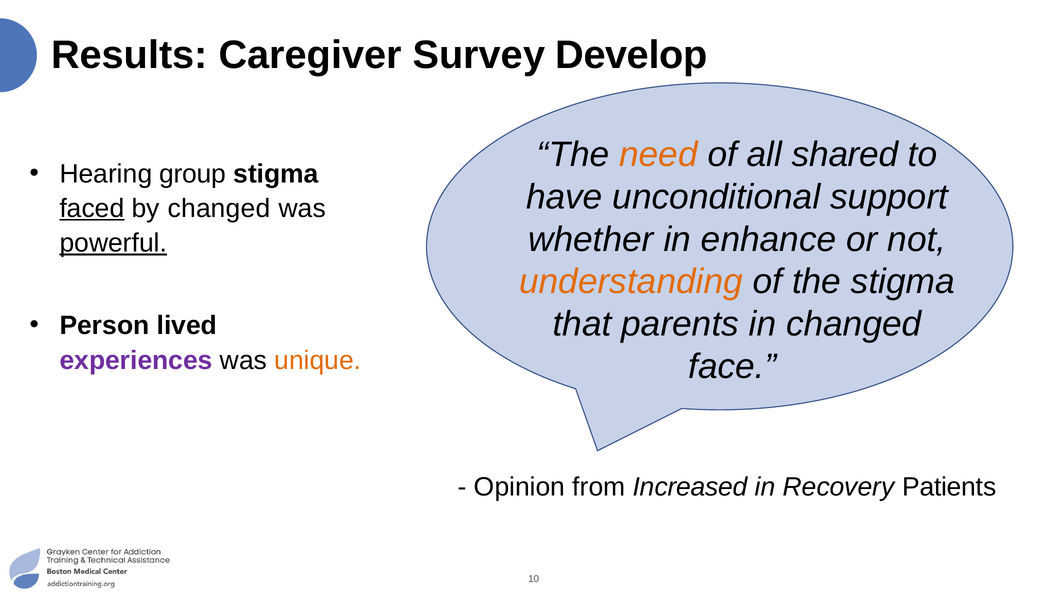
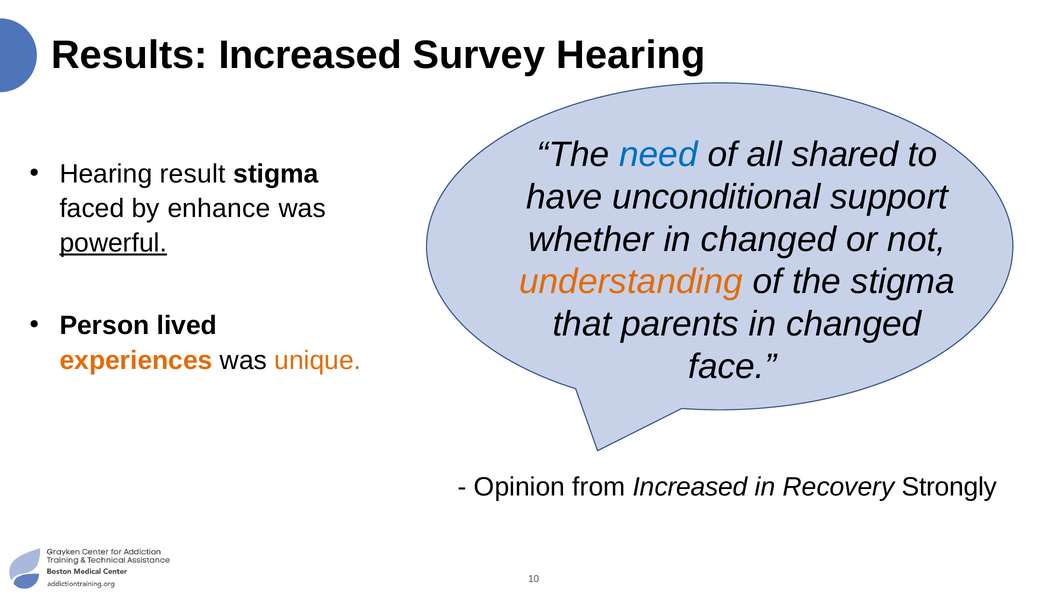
Results Caregiver: Caregiver -> Increased (310, 55)
Survey Develop: Develop -> Hearing (631, 55)
need colour: orange -> blue (658, 154)
group: group -> result (193, 174)
faced underline: present -> none (92, 208)
by changed: changed -> enhance (219, 208)
whether in enhance: enhance -> changed (769, 239)
experiences colour: purple -> orange (136, 360)
Patients: Patients -> Strongly (949, 487)
